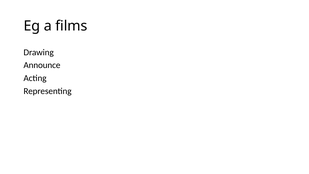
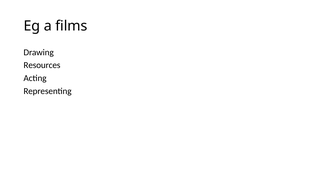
Announce: Announce -> Resources (42, 65)
